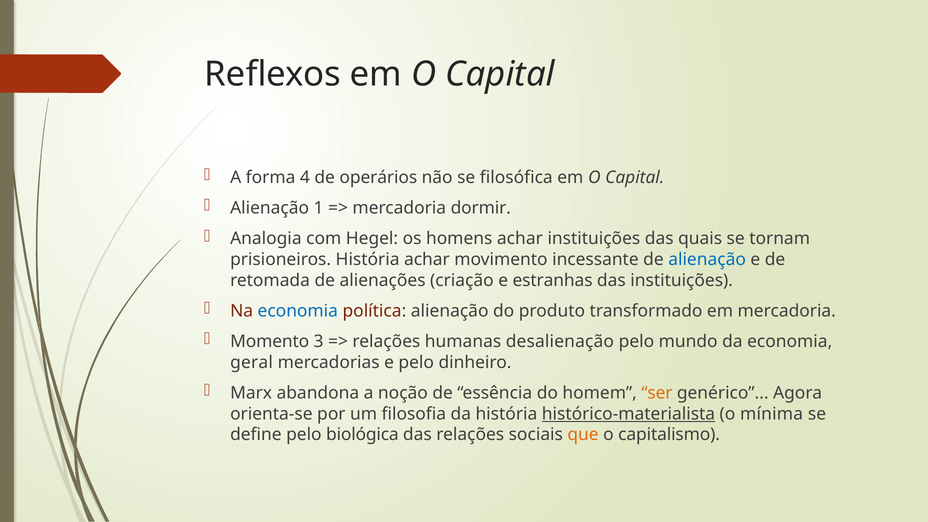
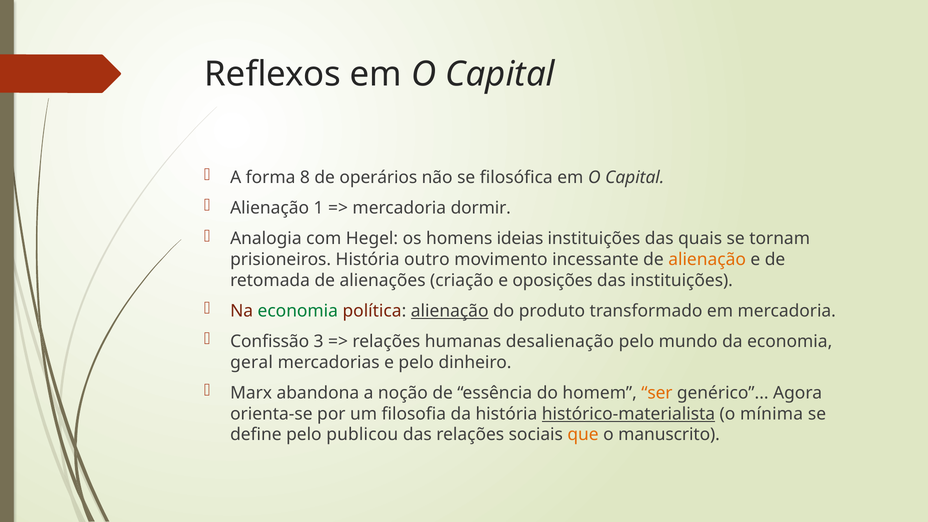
4: 4 -> 8 (305, 178)
homens achar: achar -> ideias (520, 239)
História achar: achar -> outro (427, 260)
alienação colour: blue -> orange (707, 260)
estranhas: estranhas -> oposições (553, 280)
economia colour: blue -> green (298, 311)
alienação underline: none -> present (450, 311)
Momento: Momento -> Confissão (270, 342)
biológica: biológica -> publicou (362, 435)
capitalismo: capitalismo -> manuscrito (669, 435)
